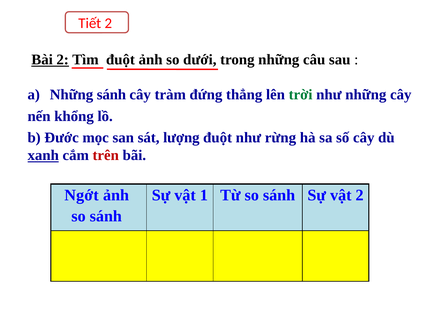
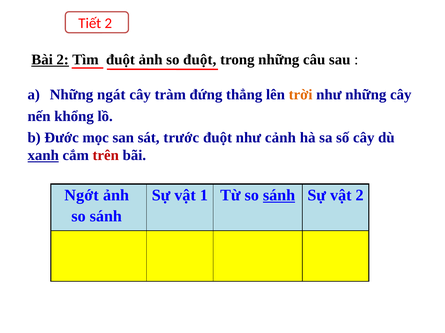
so dưới: dưới -> đuột (200, 60)
Những sánh: sánh -> ngát (111, 95)
trời colour: green -> orange (301, 95)
lượng: lượng -> trước (181, 138)
rừng: rừng -> cảnh (280, 138)
sánh underline: none -> present (279, 196)
